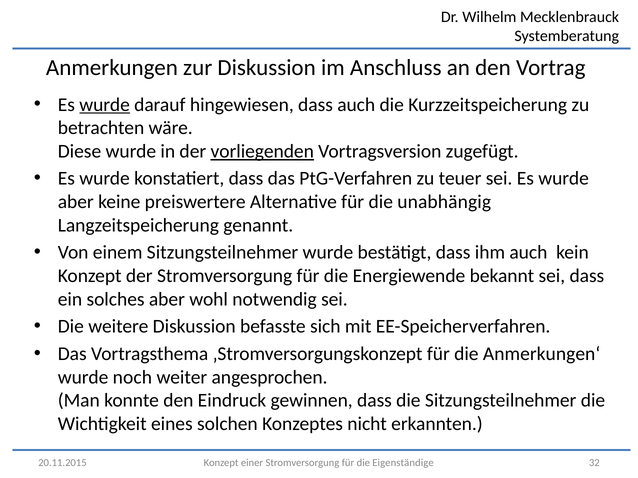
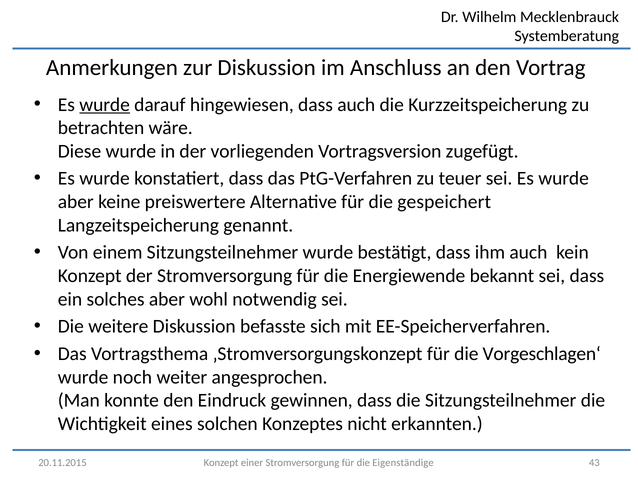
vorliegenden underline: present -> none (262, 151)
unabhängig: unabhängig -> gespeichert (444, 202)
Anmerkungen‘: Anmerkungen‘ -> Vorgeschlagen‘ (542, 354)
32: 32 -> 43 (594, 463)
